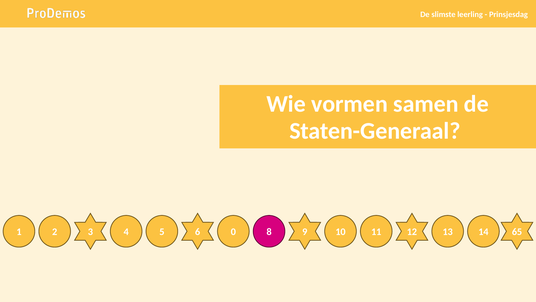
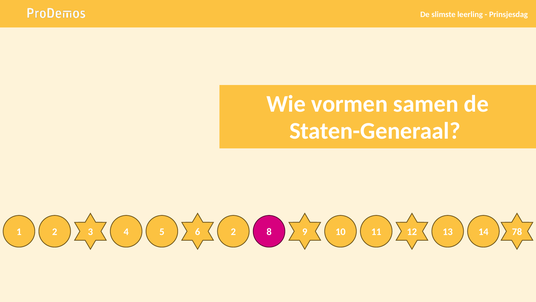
6 0: 0 -> 2 (233, 232)
65: 65 -> 78 (517, 232)
